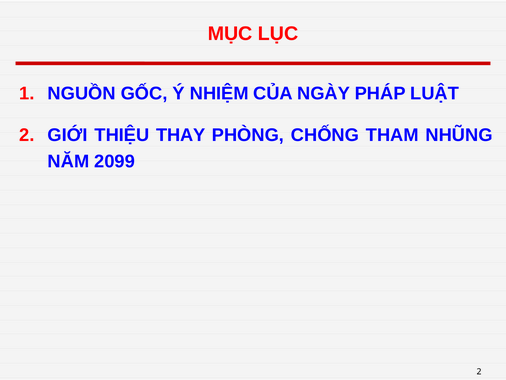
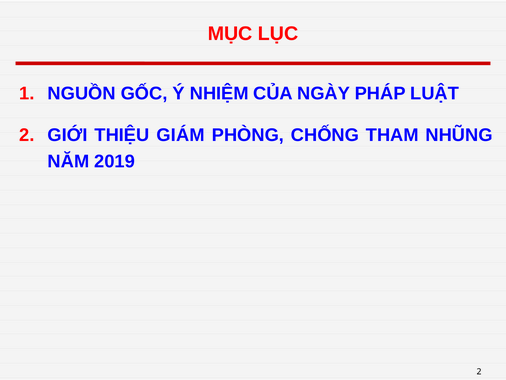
THAY: THAY -> GIÁM (181, 135)
2099: 2099 -> 2019 (115, 161)
